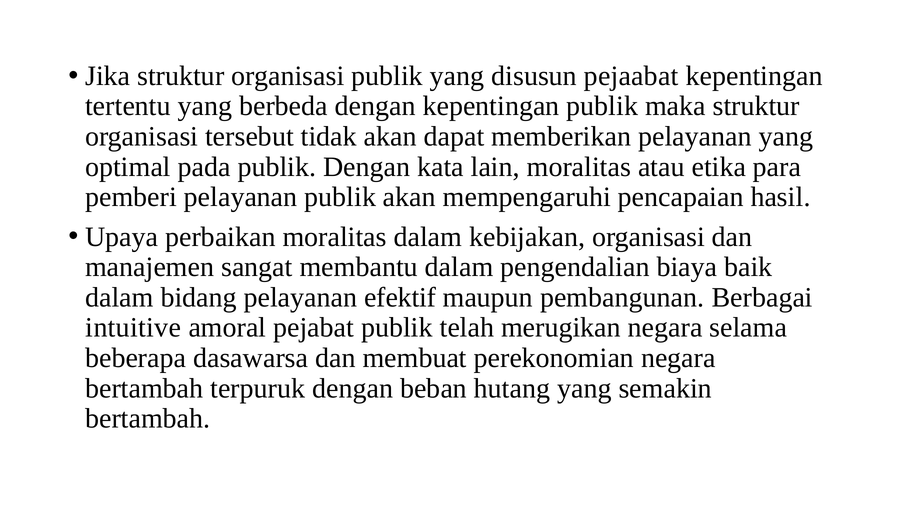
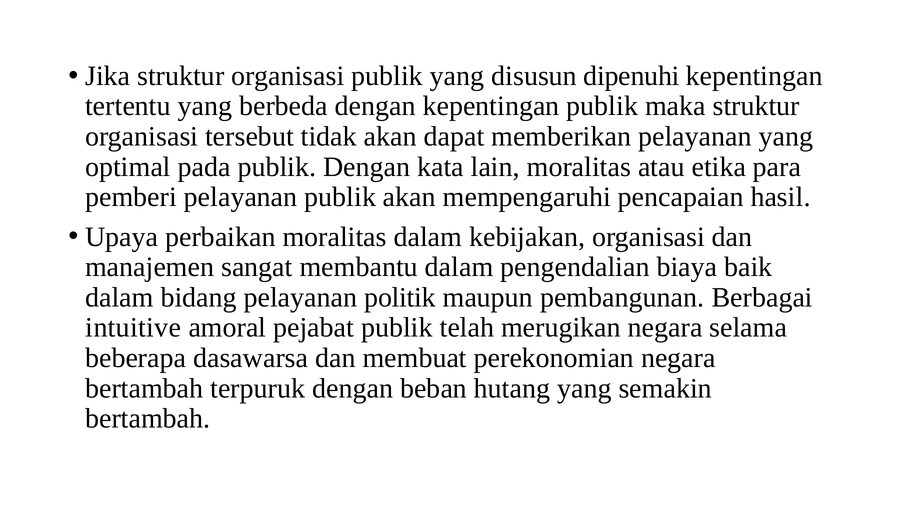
pejaabat: pejaabat -> dipenuhi (631, 76)
efektif: efektif -> politik (400, 297)
